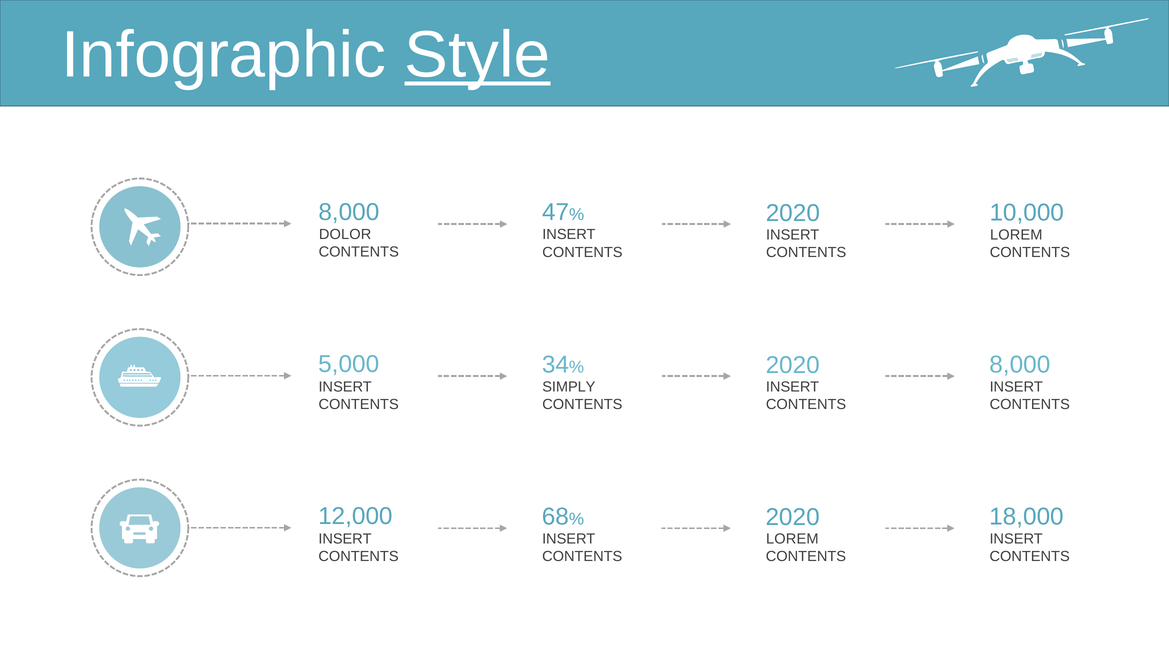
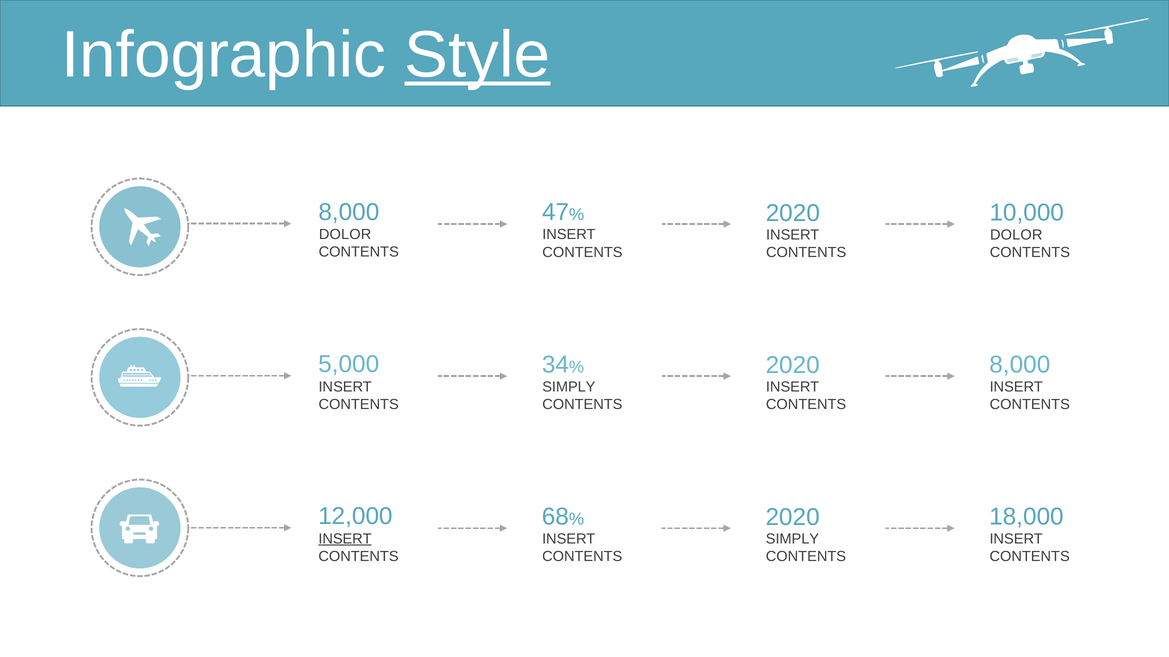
LOREM: LOREM -> DOLOR (1016, 235)
INSERT underline: none -> present (345, 539)
LOREM: LOREM -> SIMPLY (792, 539)
